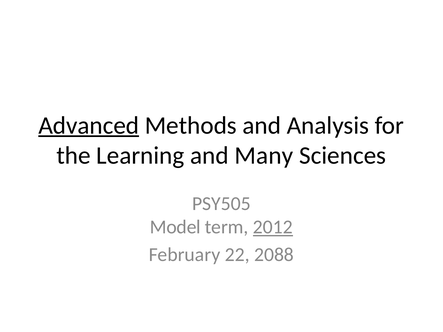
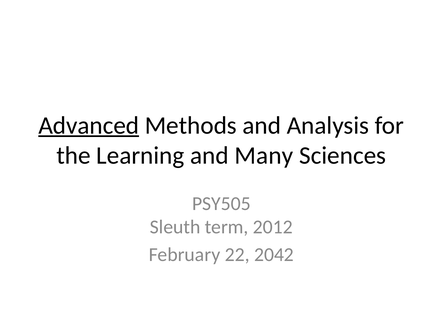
Model: Model -> Sleuth (175, 227)
2012 underline: present -> none (273, 227)
2088: 2088 -> 2042 (274, 255)
